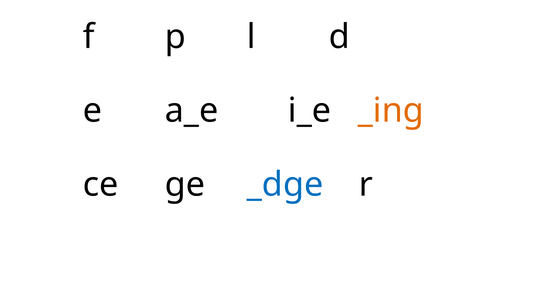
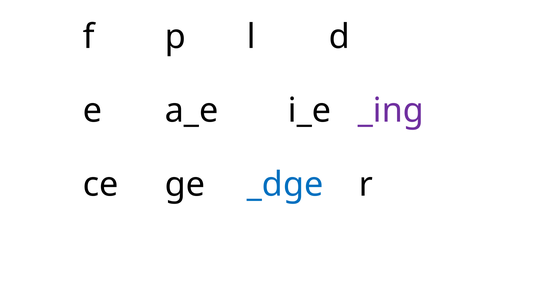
_ing colour: orange -> purple (391, 111)
